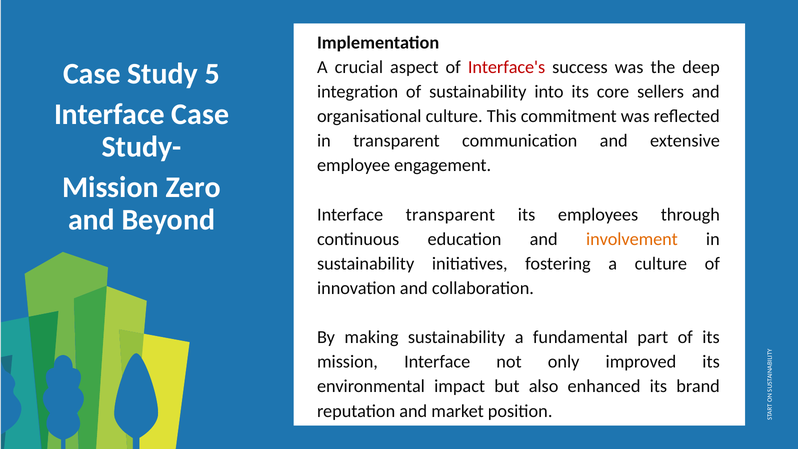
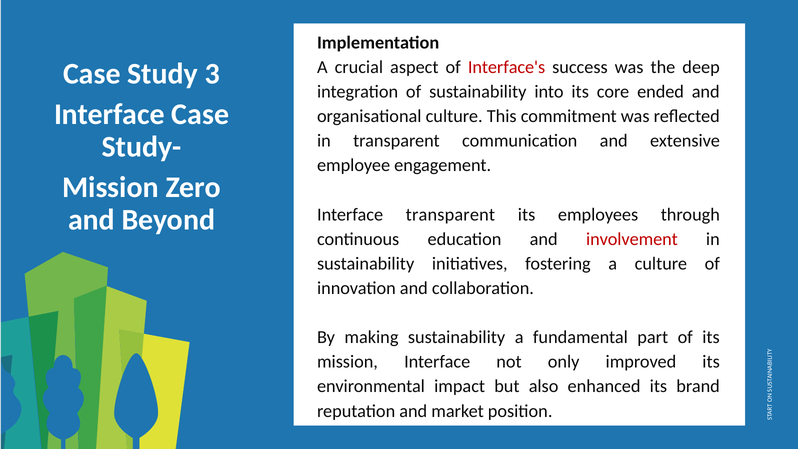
5: 5 -> 3 (212, 74)
sellers: sellers -> ended (661, 92)
involvement colour: orange -> red (632, 239)
